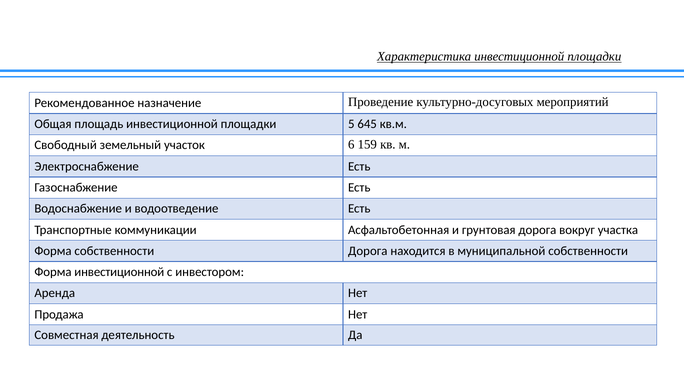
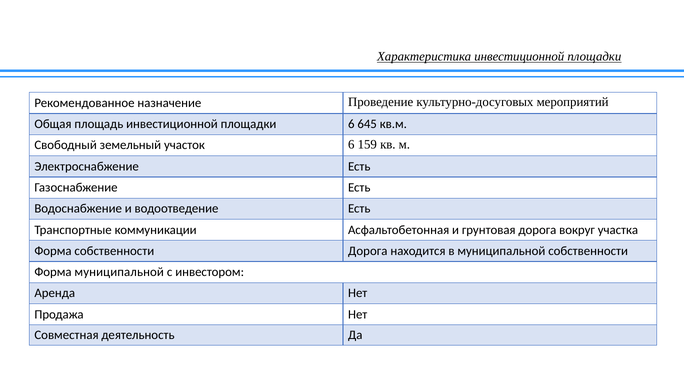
площадки 5: 5 -> 6 (351, 124)
Форма инвестиционной: инвестиционной -> муниципальной (119, 272)
